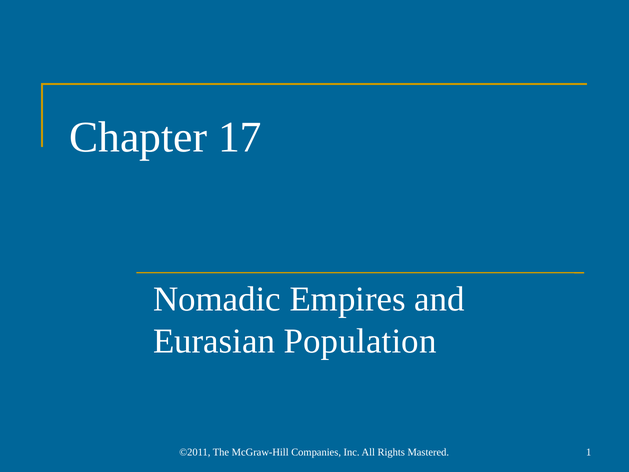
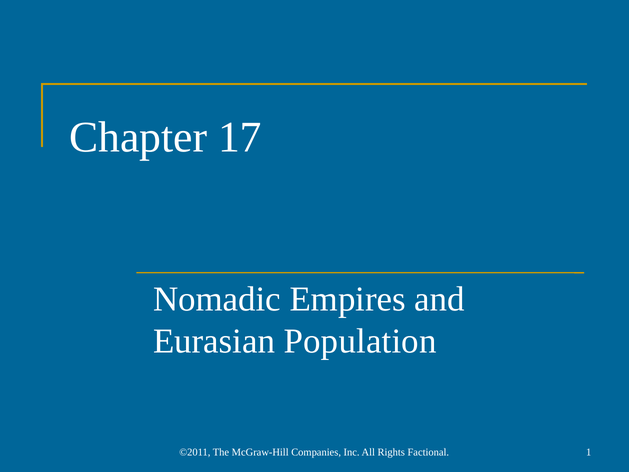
Mastered: Mastered -> Factional (428, 452)
